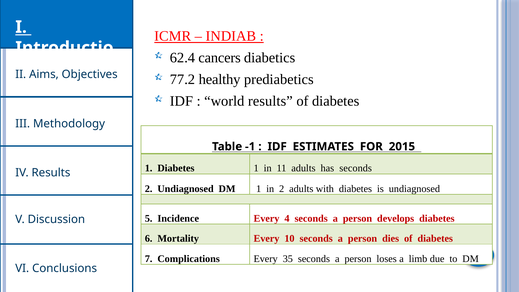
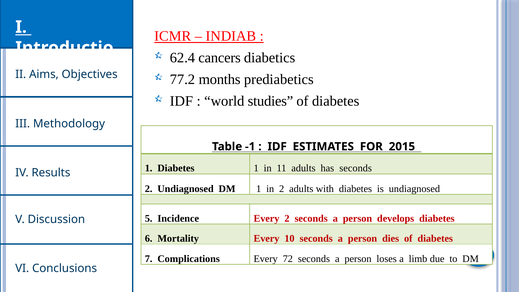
healthy: healthy -> months (220, 79)
world results: results -> studies (270, 101)
Every 4: 4 -> 2 (287, 219)
35: 35 -> 72 (288, 259)
